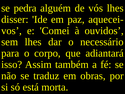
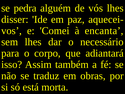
ouvidos: ouvidos -> encanta (104, 31)
